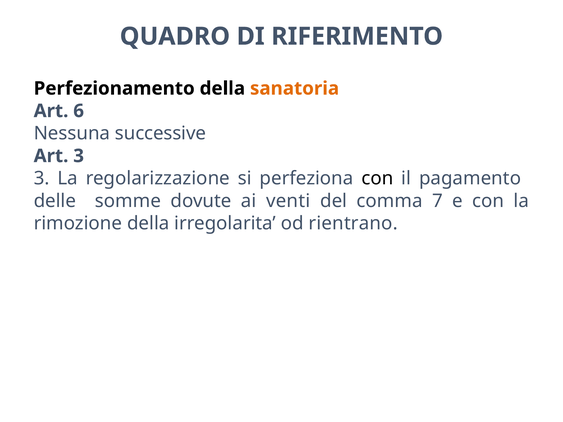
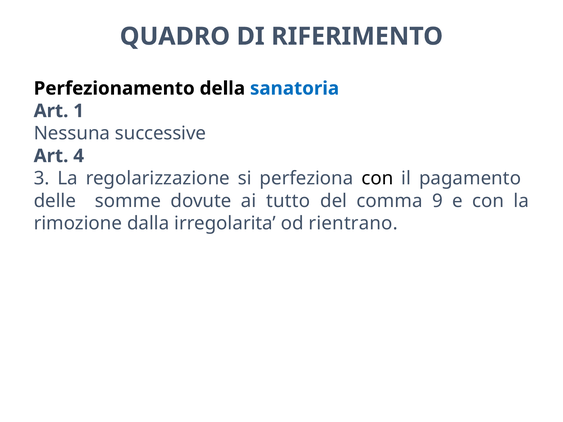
sanatoria colour: orange -> blue (295, 88)
6: 6 -> 1 (79, 111)
Art 3: 3 -> 4 (79, 156)
venti: venti -> tutto (288, 201)
7: 7 -> 9 (437, 201)
rimozione della: della -> dalla (148, 224)
